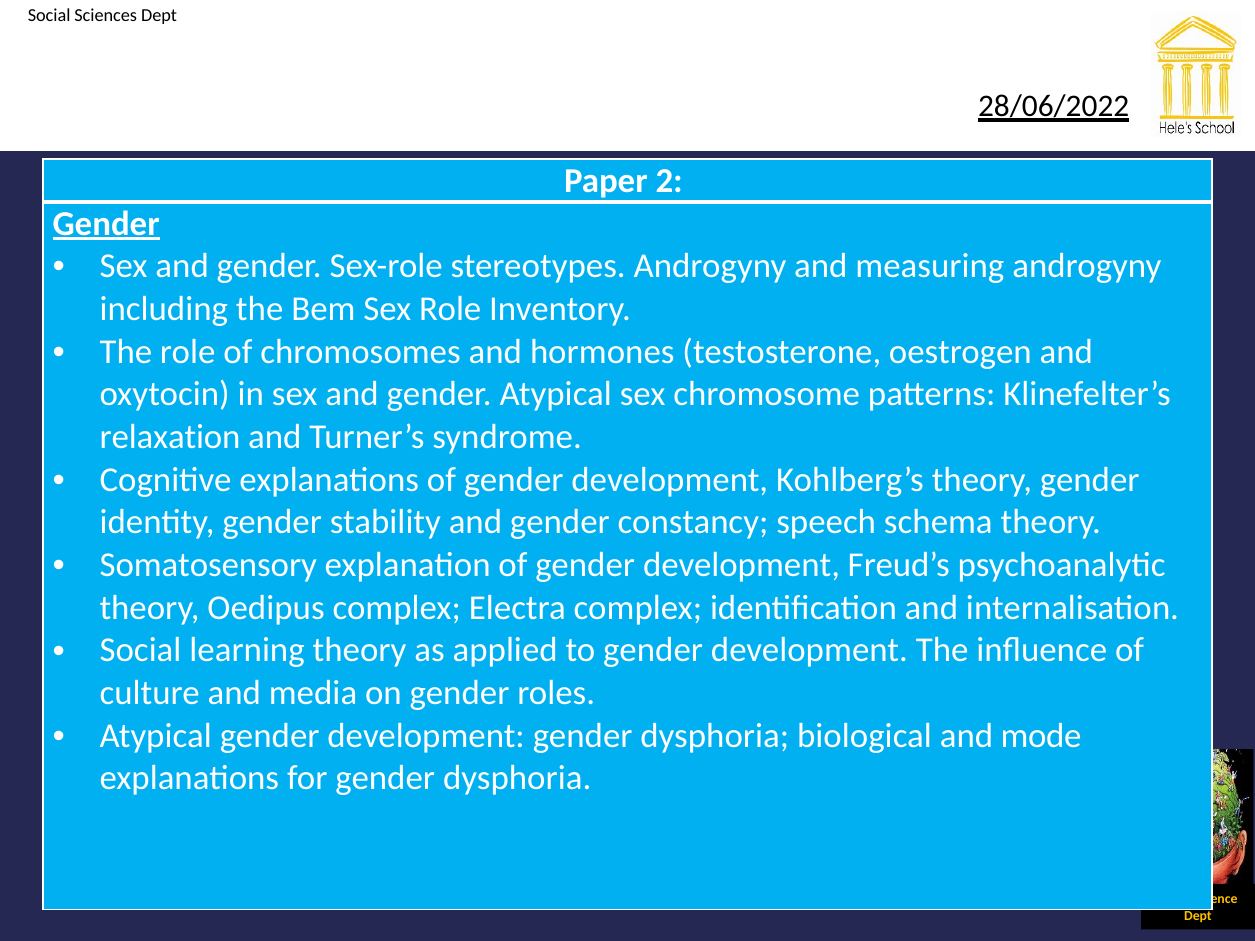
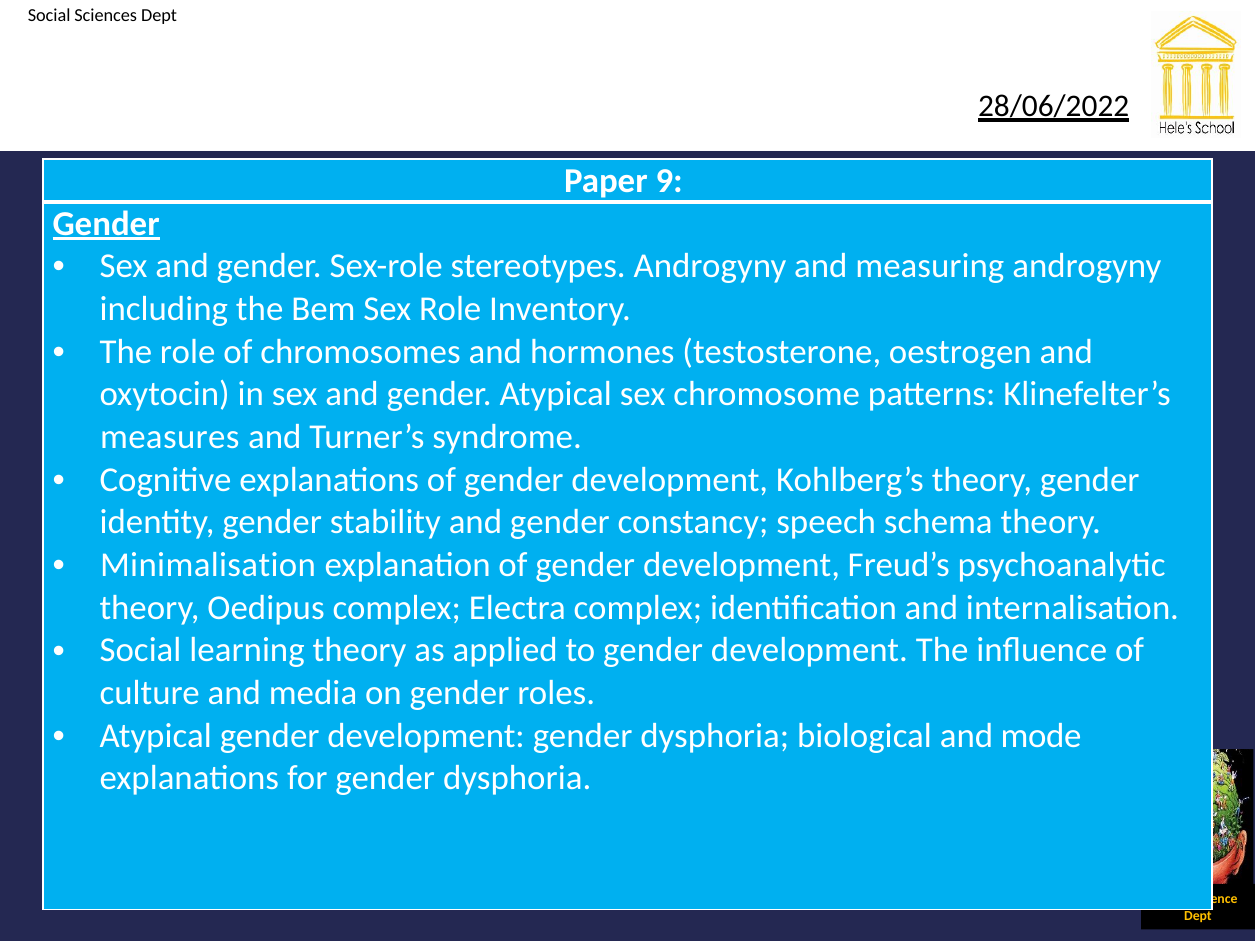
2: 2 -> 9 (669, 181)
relaxation: relaxation -> measures (170, 437)
Somatosensory: Somatosensory -> Minimalisation (208, 565)
